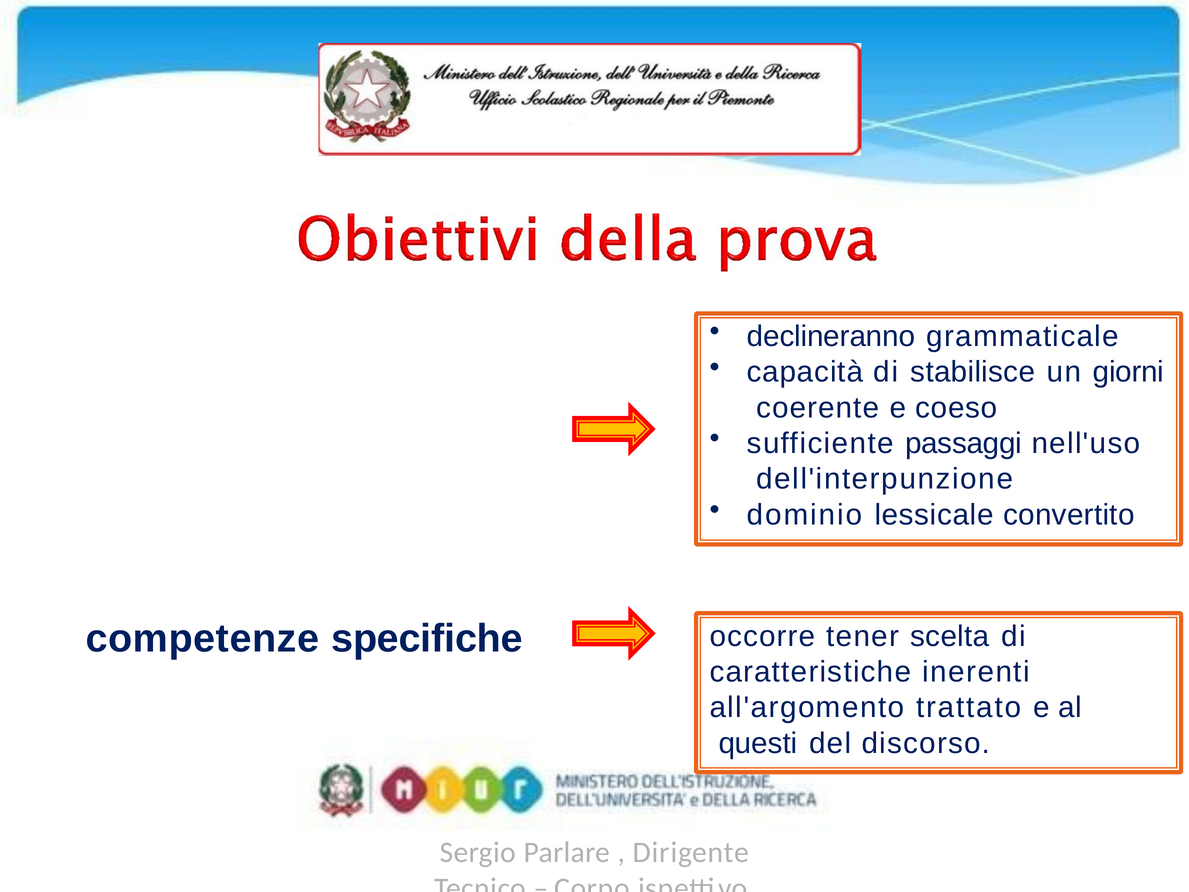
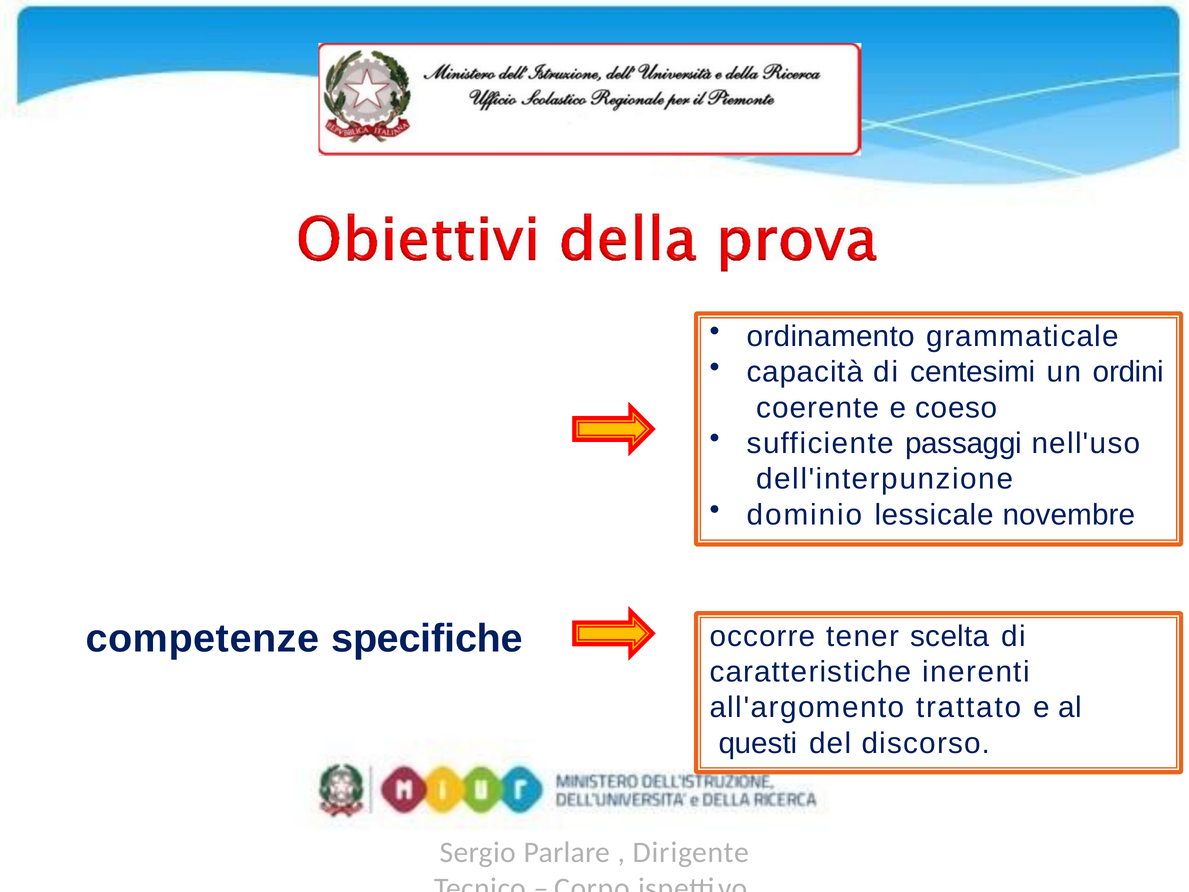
declineranno: declineranno -> ordinamento (831, 336)
stabilisce: stabilisce -> centesimi (973, 372)
giorni: giorni -> ordini (1128, 372)
convertito: convertito -> novembre (1069, 515)
